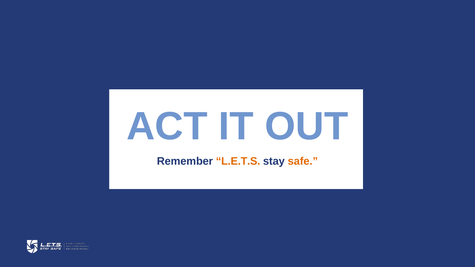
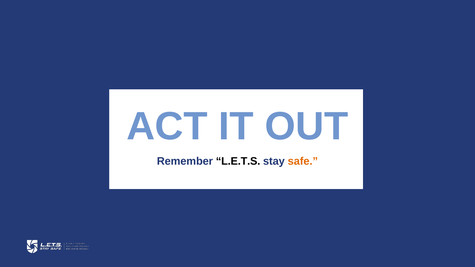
L.E.T.S colour: orange -> black (238, 161)
